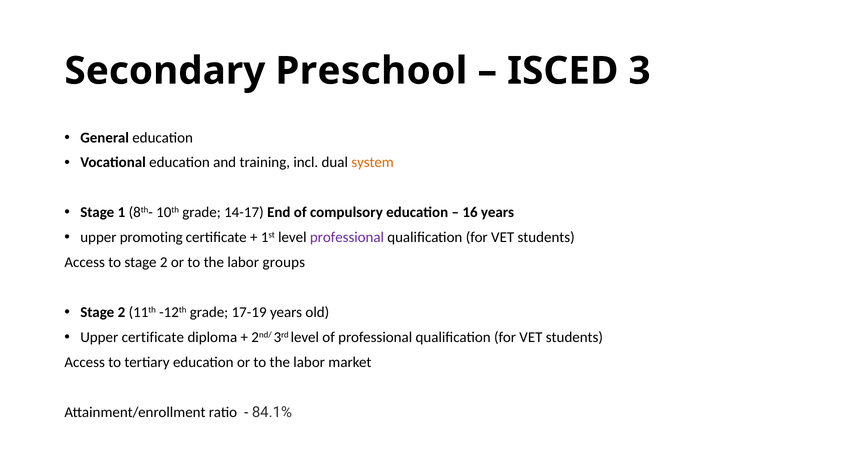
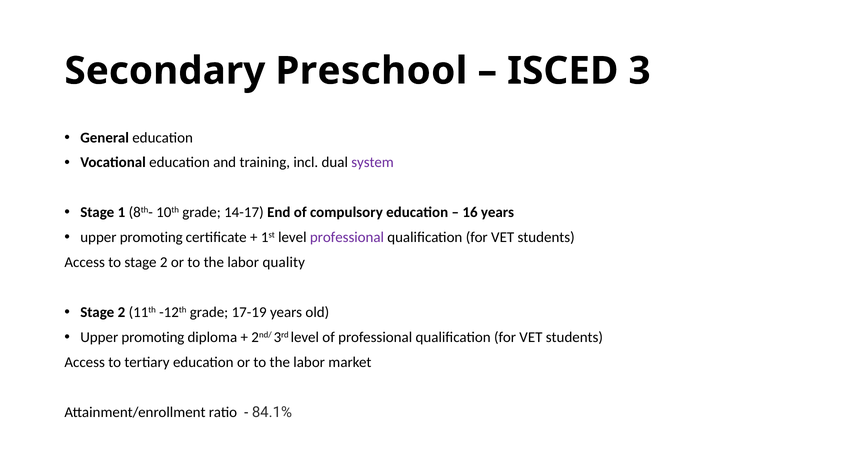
system colour: orange -> purple (373, 163)
groups: groups -> quality (284, 263)
certificate: certificate -> promoting (153, 337)
